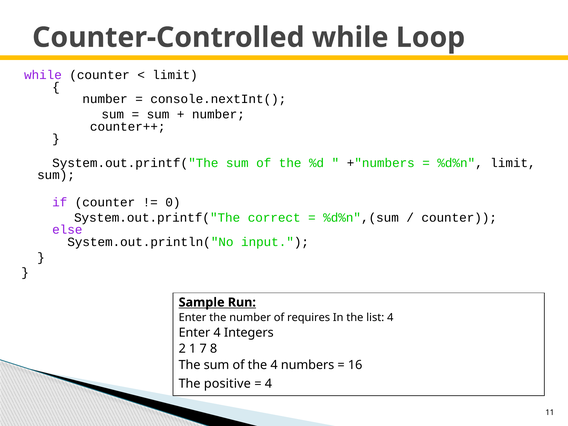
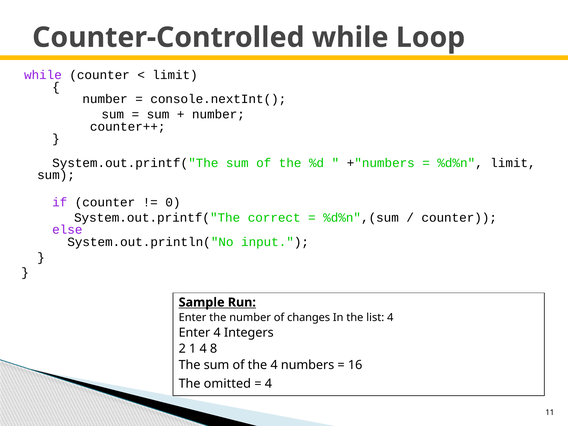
requires: requires -> changes (309, 317)
1 7: 7 -> 4 (203, 349)
positive: positive -> omitted (227, 384)
